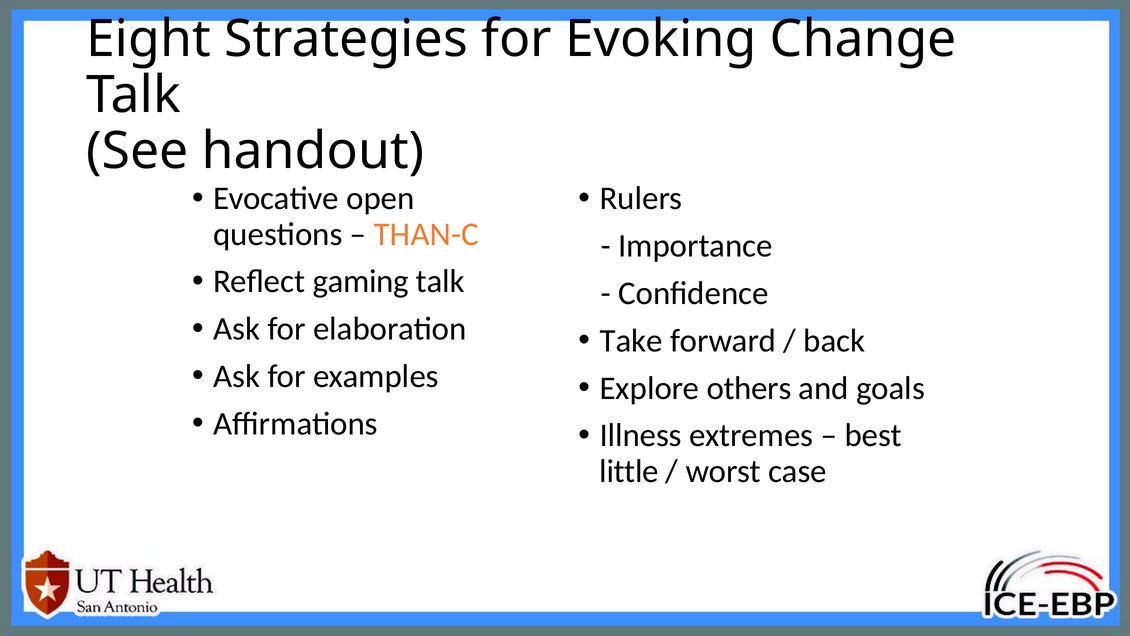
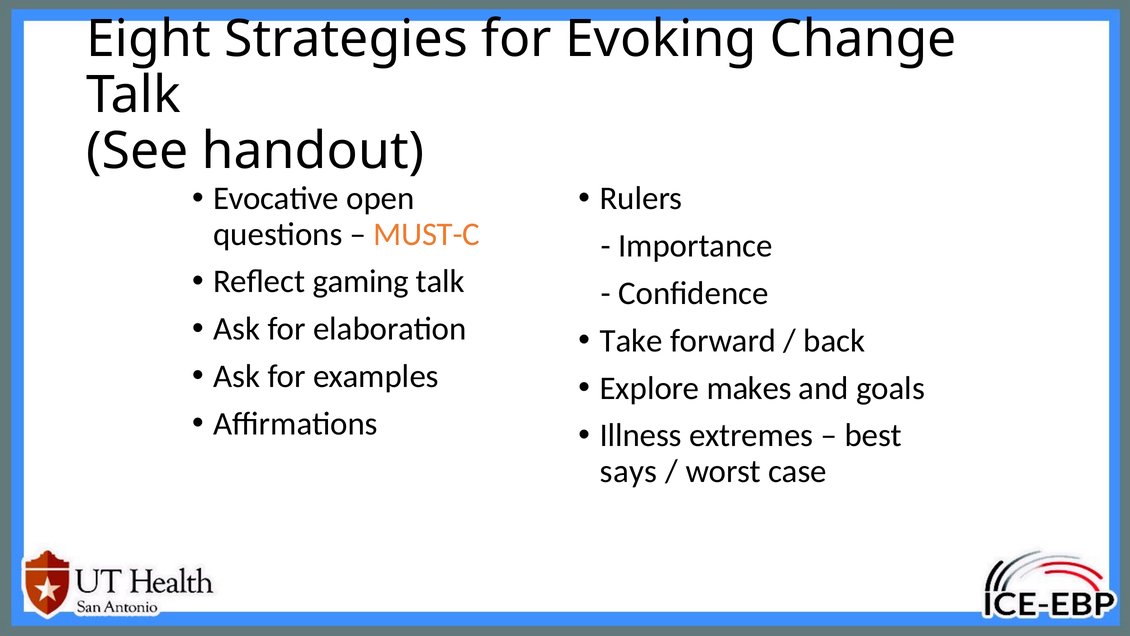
THAN-C: THAN-C -> MUST-C (427, 234)
others: others -> makes (749, 388)
little: little -> says (629, 471)
